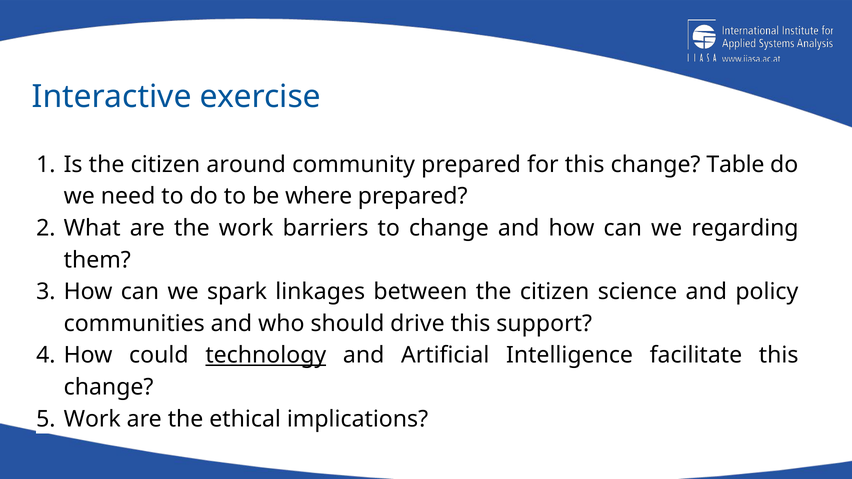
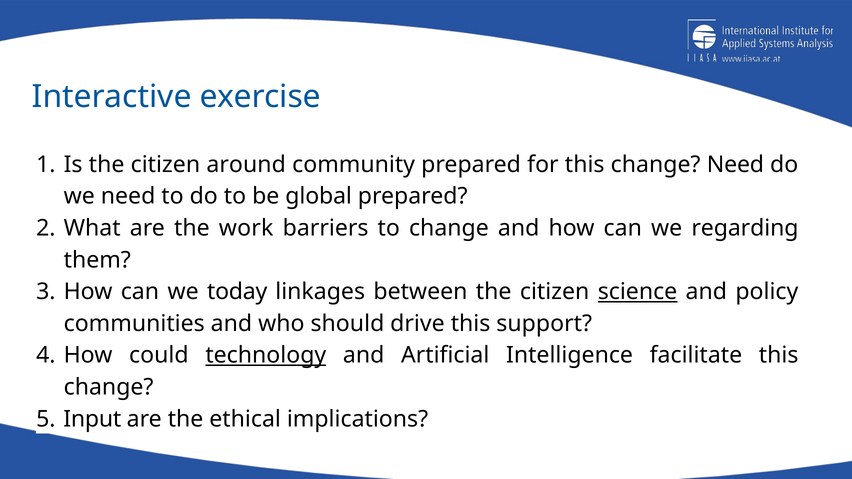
change Table: Table -> Need (735, 165)
where: where -> global (319, 196)
spark: spark -> today (237, 292)
science underline: none -> present (637, 292)
Work: Work -> Input (92, 419)
